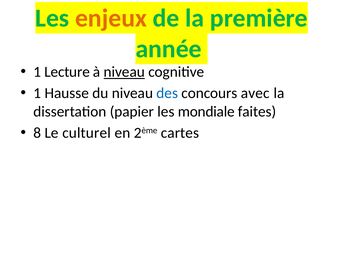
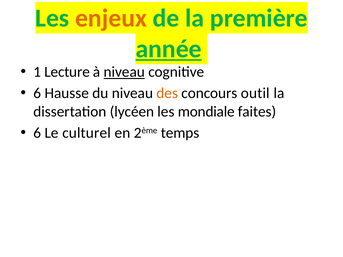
année underline: none -> present (169, 49)
1: 1 -> 6 (37, 93)
des colour: blue -> orange (167, 93)
avec: avec -> outil (255, 93)
papier: papier -> lycéen (132, 112)
8: 8 -> 6 (37, 133)
cartes: cartes -> temps (180, 133)
